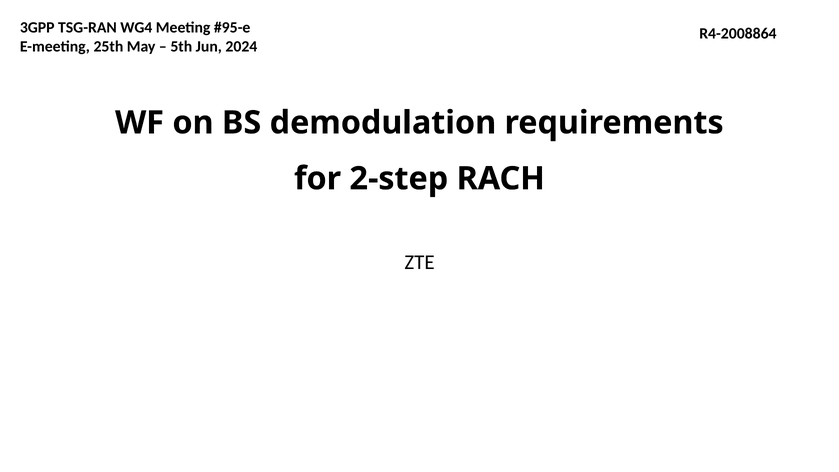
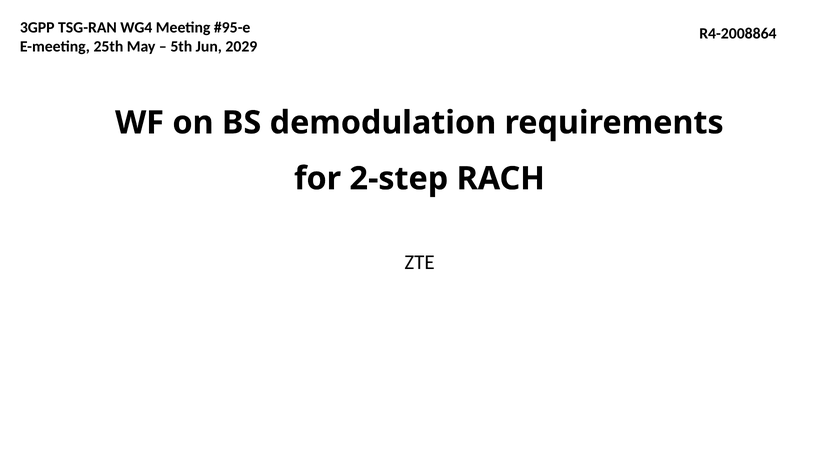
2024: 2024 -> 2029 (241, 47)
